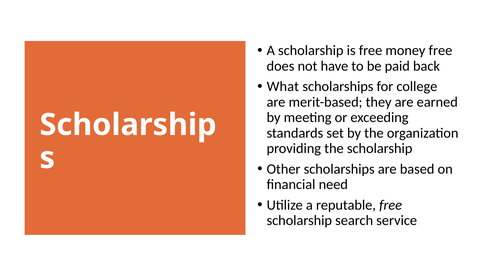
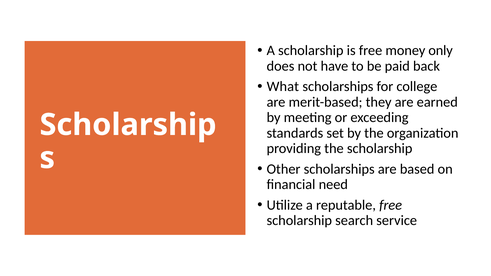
money free: free -> only (441, 51)
